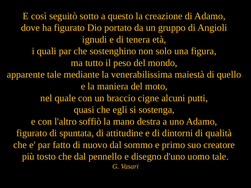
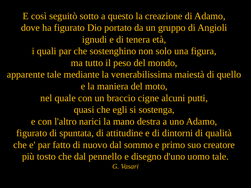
soffiò: soffiò -> narici (90, 122)
